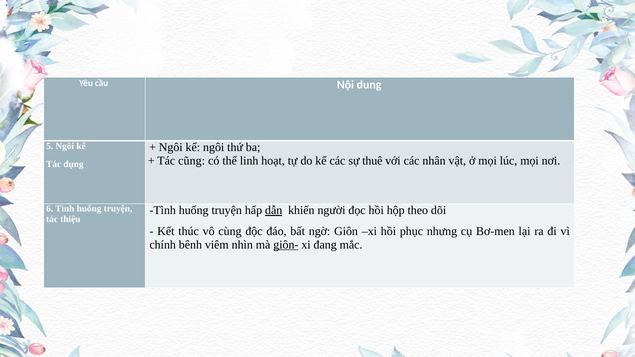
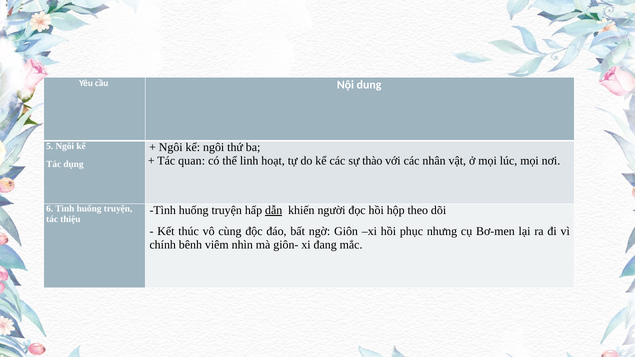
cũng: cũng -> quan (192, 161)
thuê: thuê -> thào (372, 161)
giôn- underline: present -> none (286, 245)
